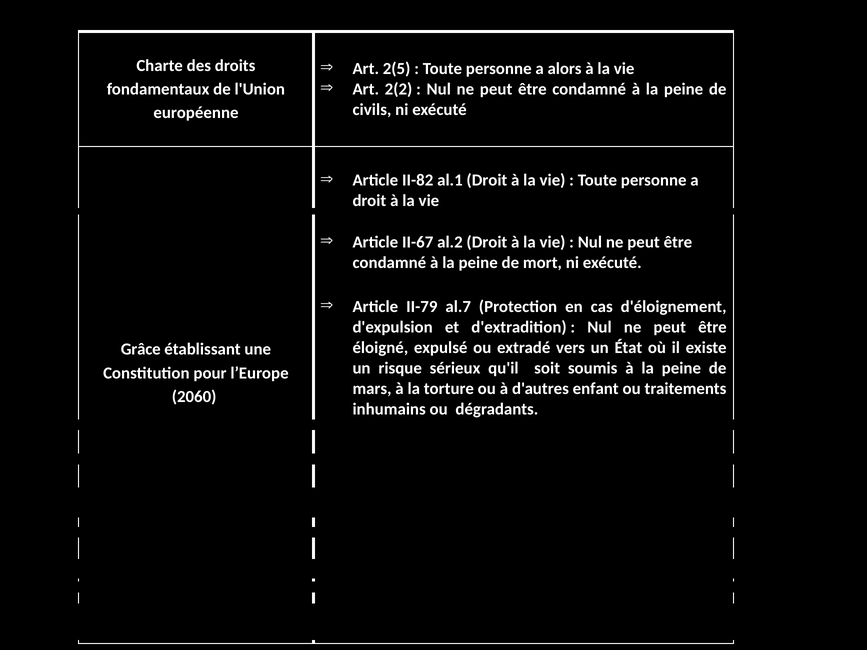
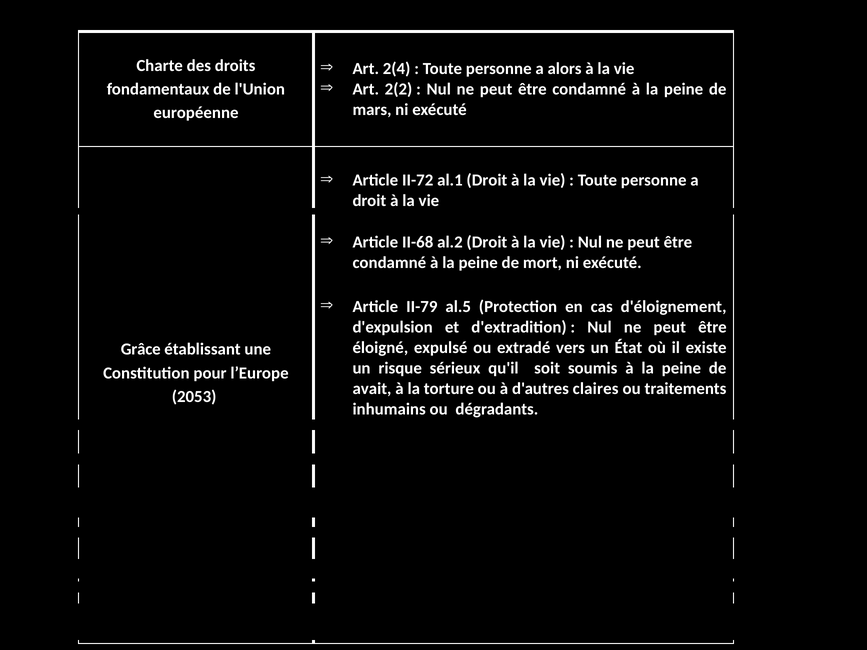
2(5: 2(5 -> 2(4 (397, 69)
civils: civils -> mars (372, 110)
II-82: II-82 -> II-72 (418, 180)
II-67: II-67 -> II-68 (418, 242)
al.7: al.7 -> al.5 (458, 307)
mars: mars -> avait (372, 389)
enfant: enfant -> claires (596, 389)
2060: 2060 -> 2053 (194, 397)
